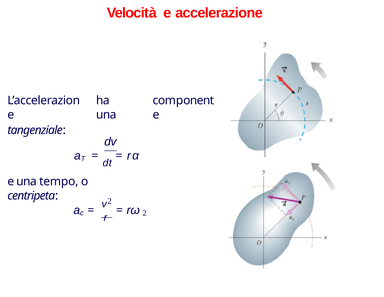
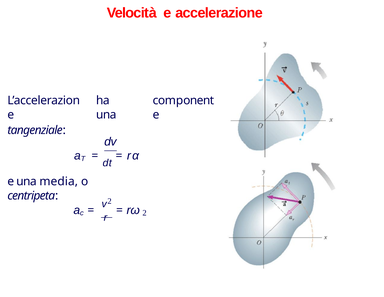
tempo: tempo -> media (59, 181)
